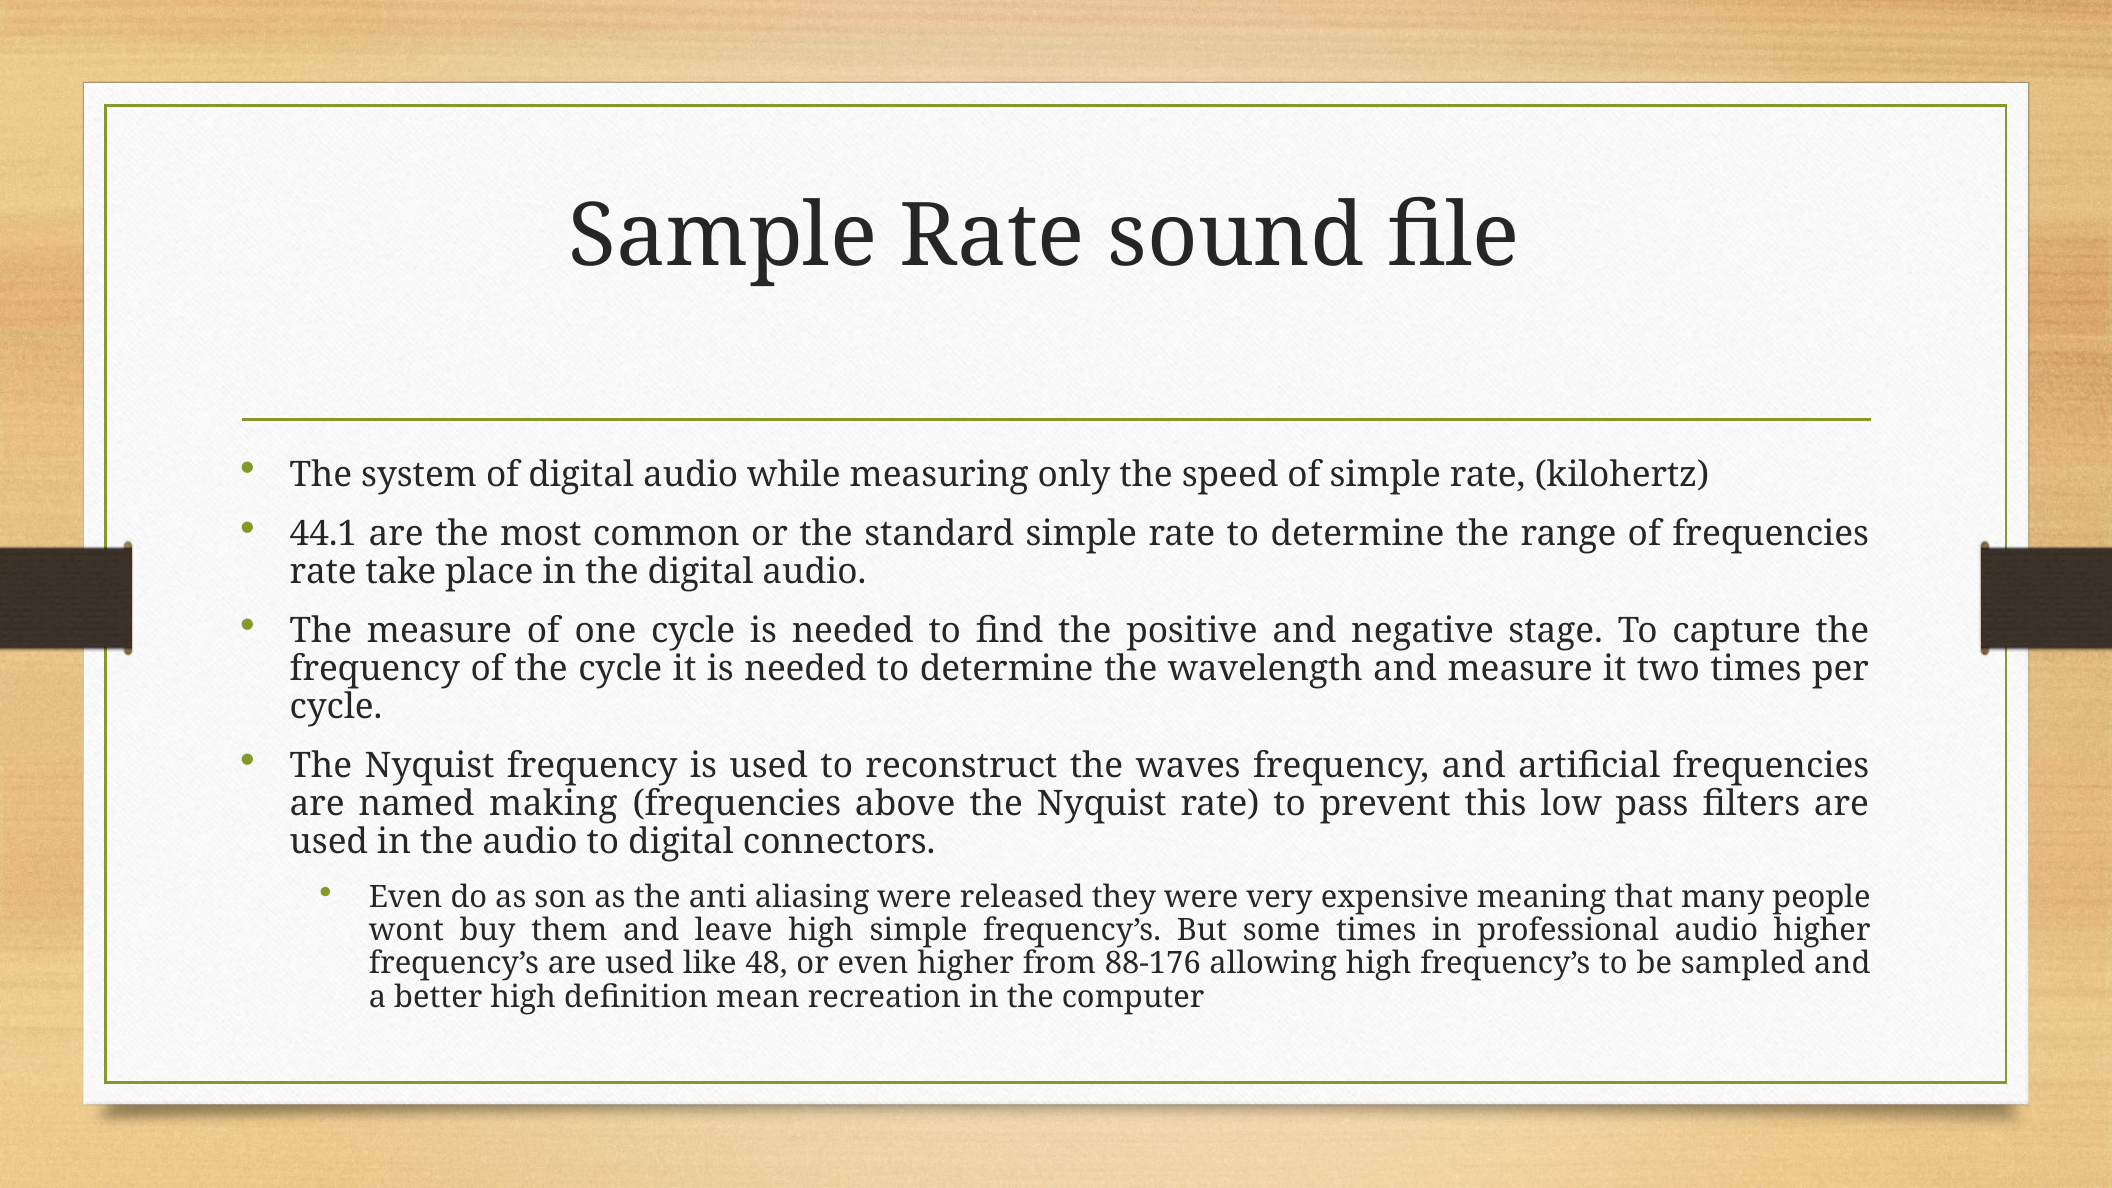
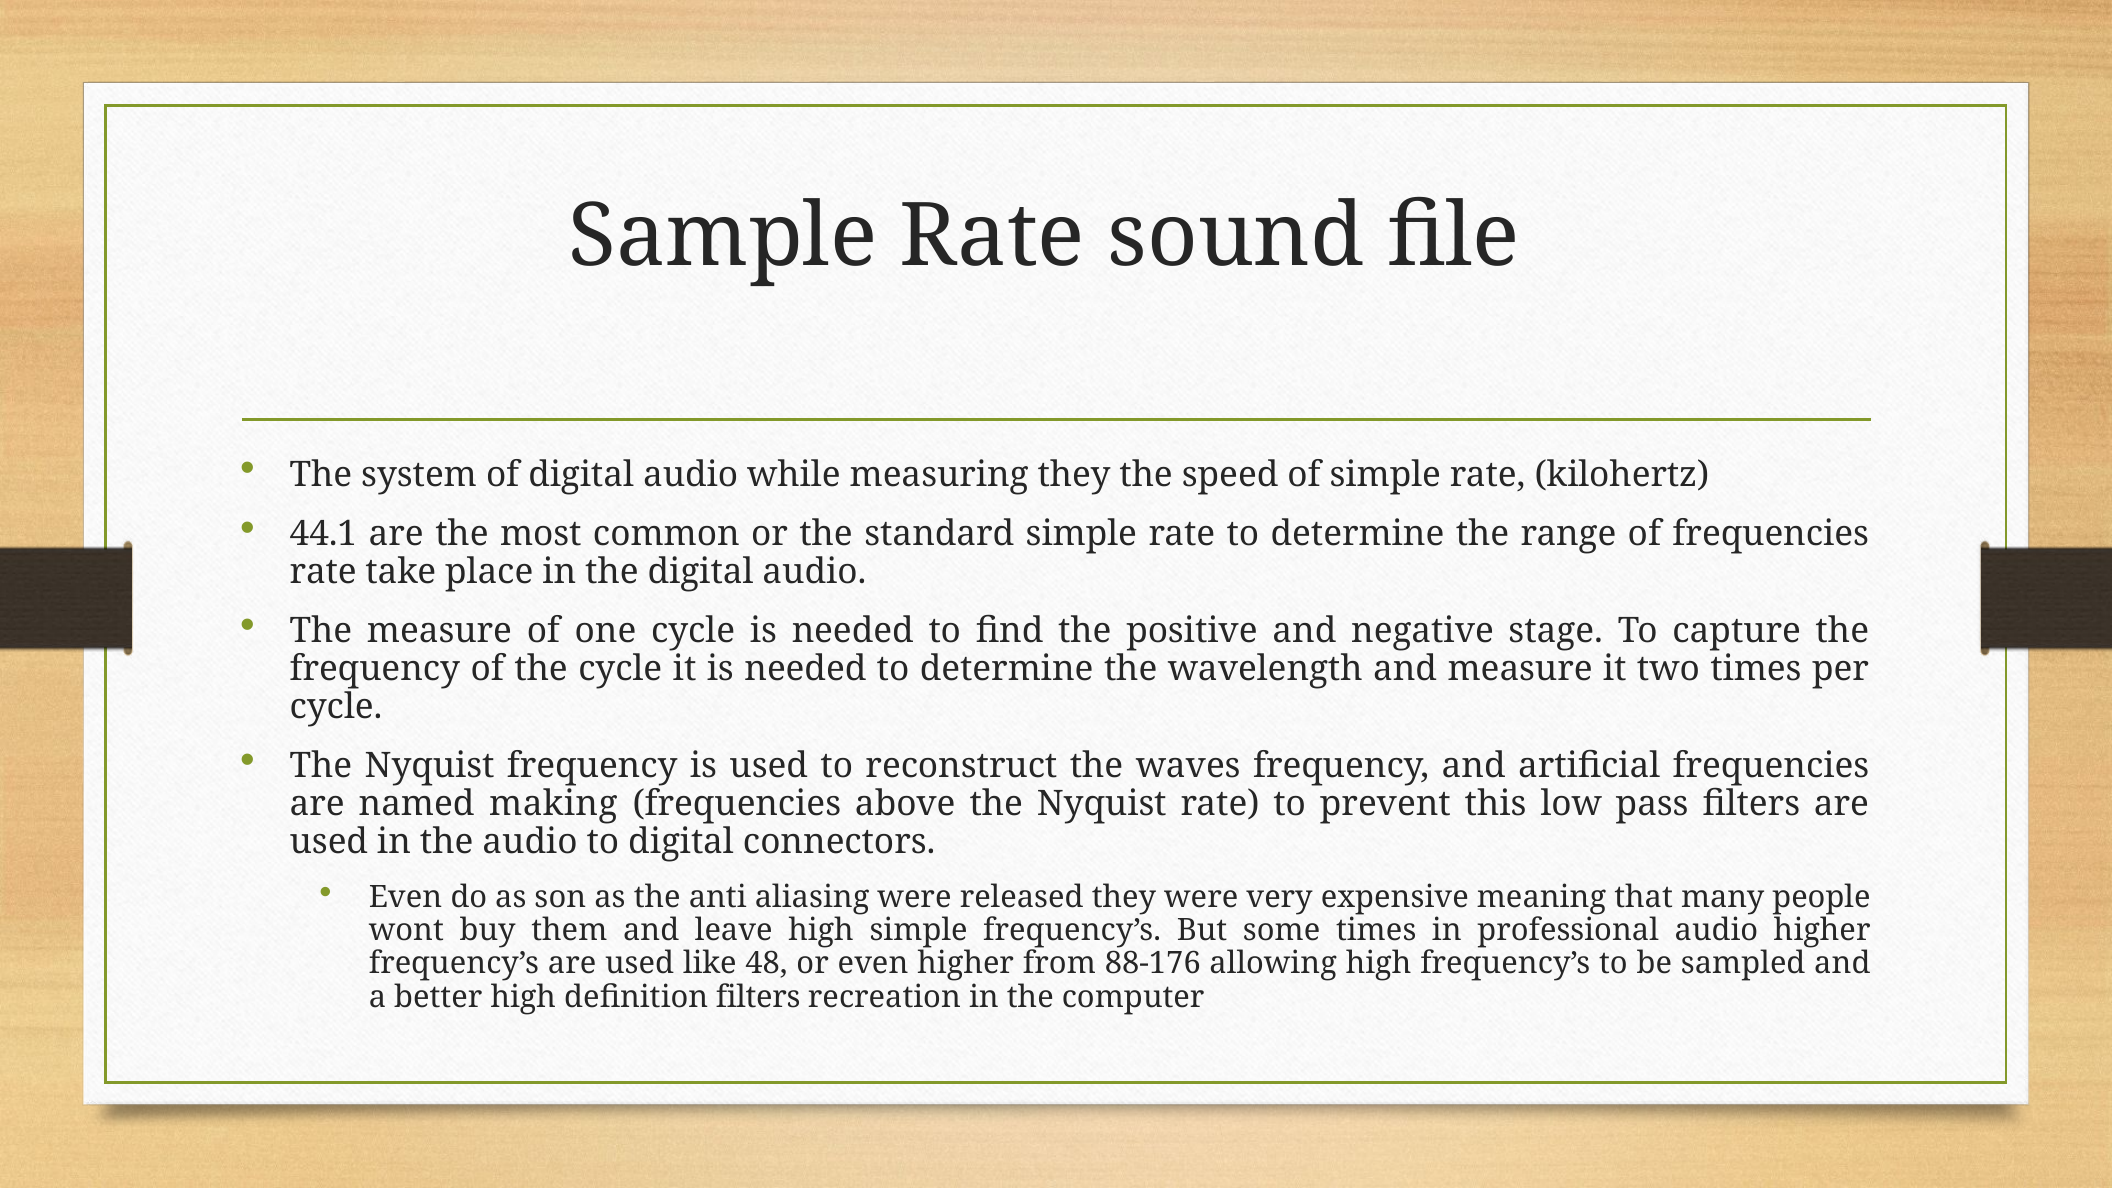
measuring only: only -> they (1074, 474)
definition mean: mean -> filters (758, 997)
